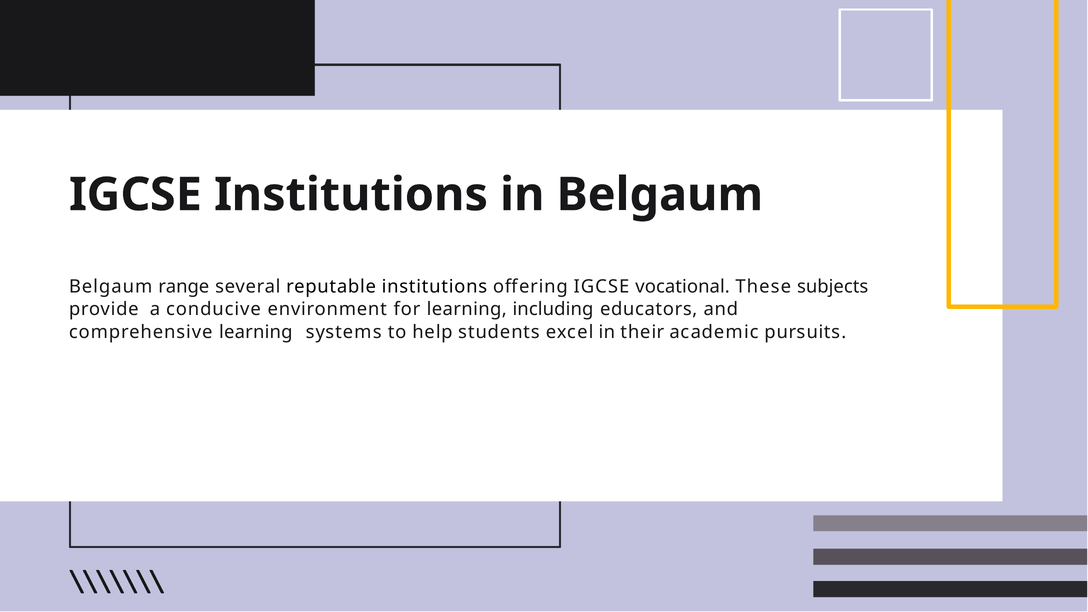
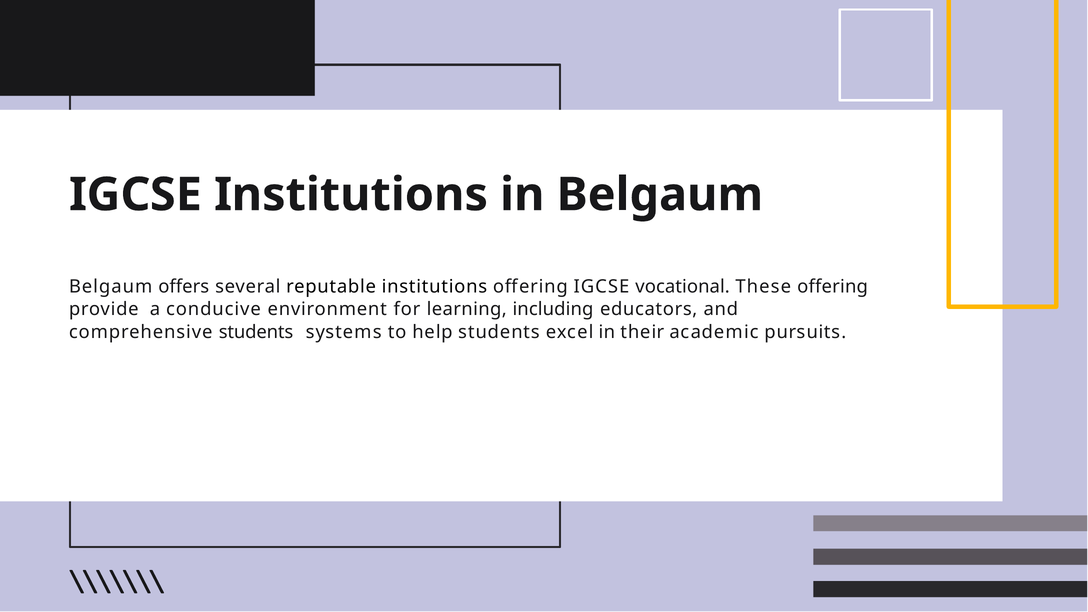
range: range -> offers (184, 287)
These subjects: subjects -> offering (833, 287)
comprehensive learning: learning -> students (256, 332)
